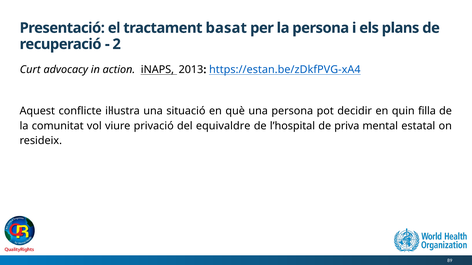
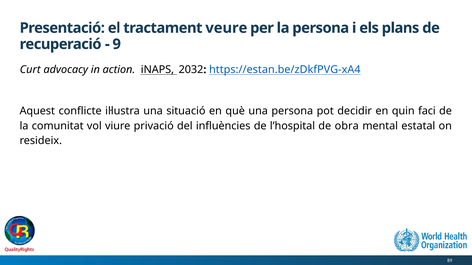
basat: basat -> veure (226, 28)
2: 2 -> 9 (117, 44)
2013: 2013 -> 2032 (191, 70)
filla: filla -> faci (427, 111)
equivaldre: equivaldre -> influències (223, 126)
priva: priva -> obra (347, 126)
